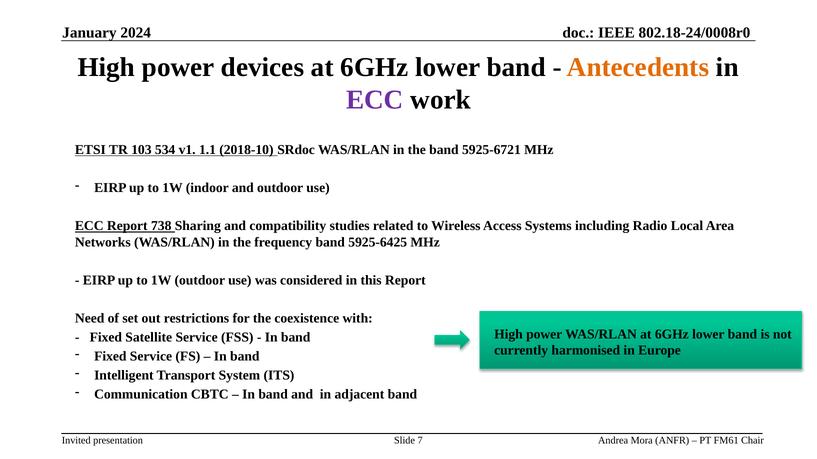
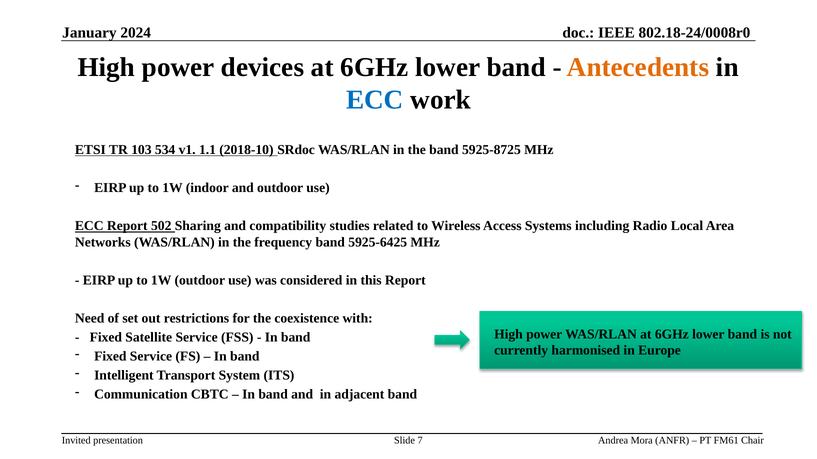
ECC colour: purple -> blue (375, 100)
5925-6721: 5925-6721 -> 5925-8725 (491, 150)
738: 738 -> 502 (161, 226)
